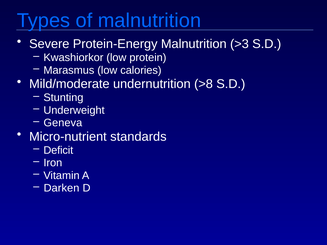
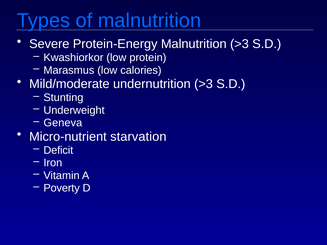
undernutrition >8: >8 -> >3 (203, 84)
standards: standards -> starvation (138, 137)
Darken: Darken -> Poverty (62, 188)
